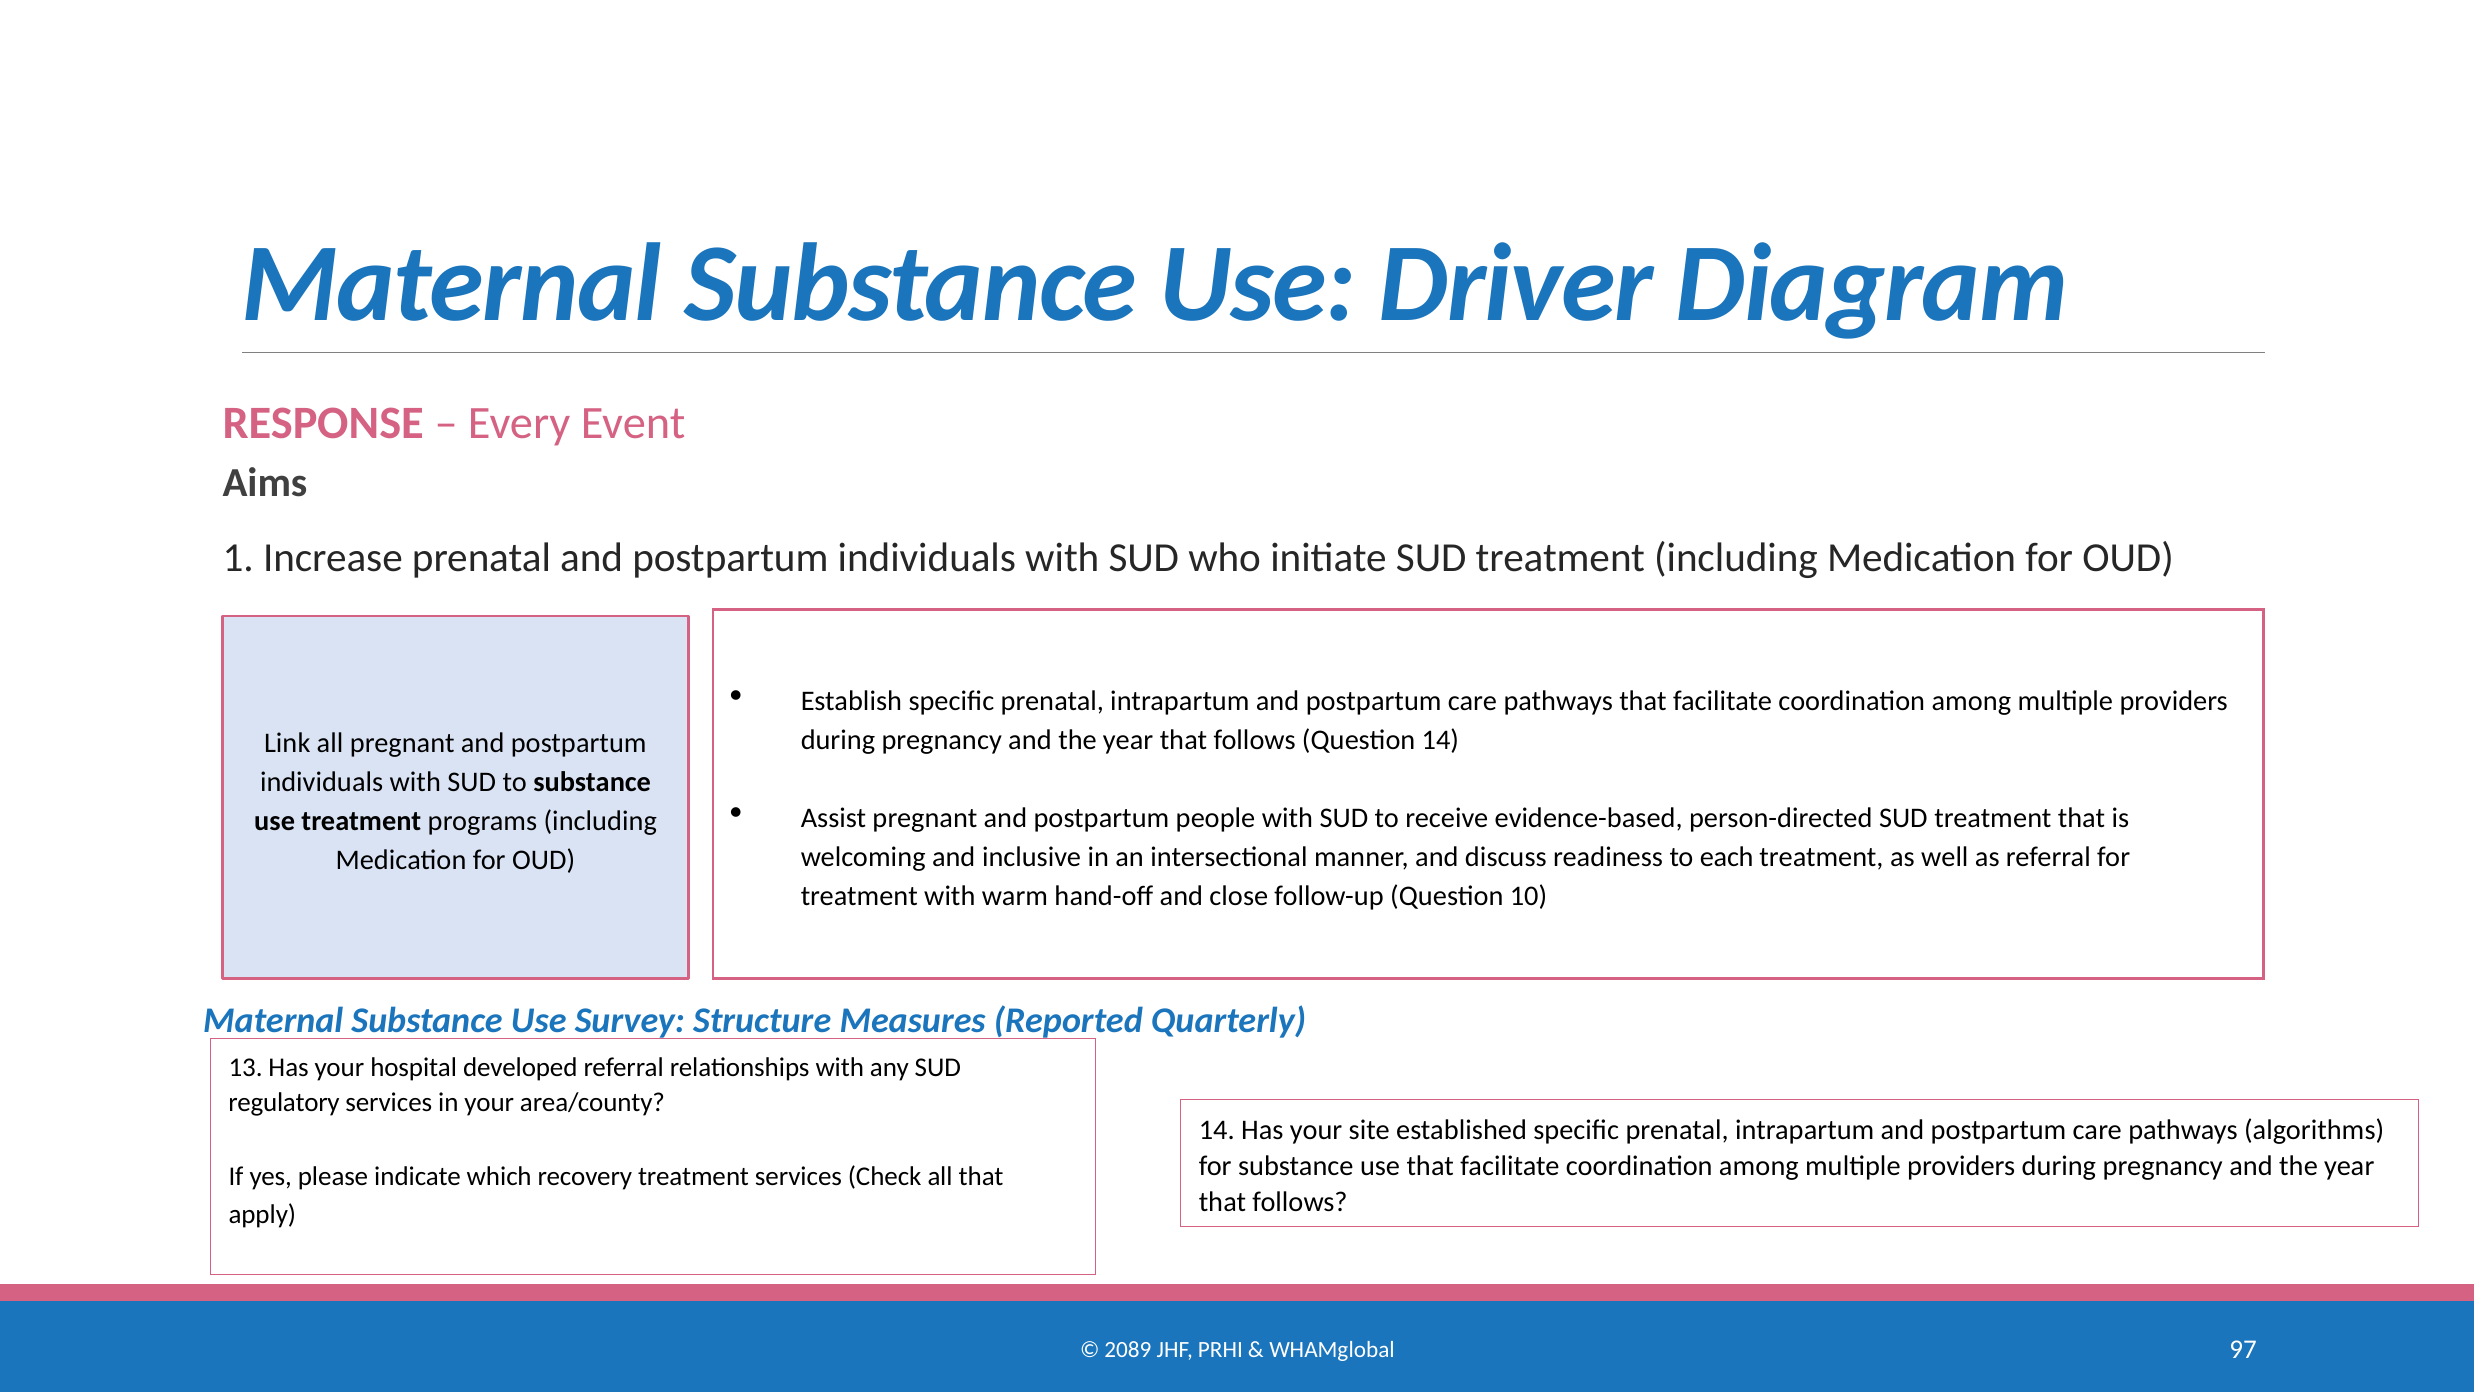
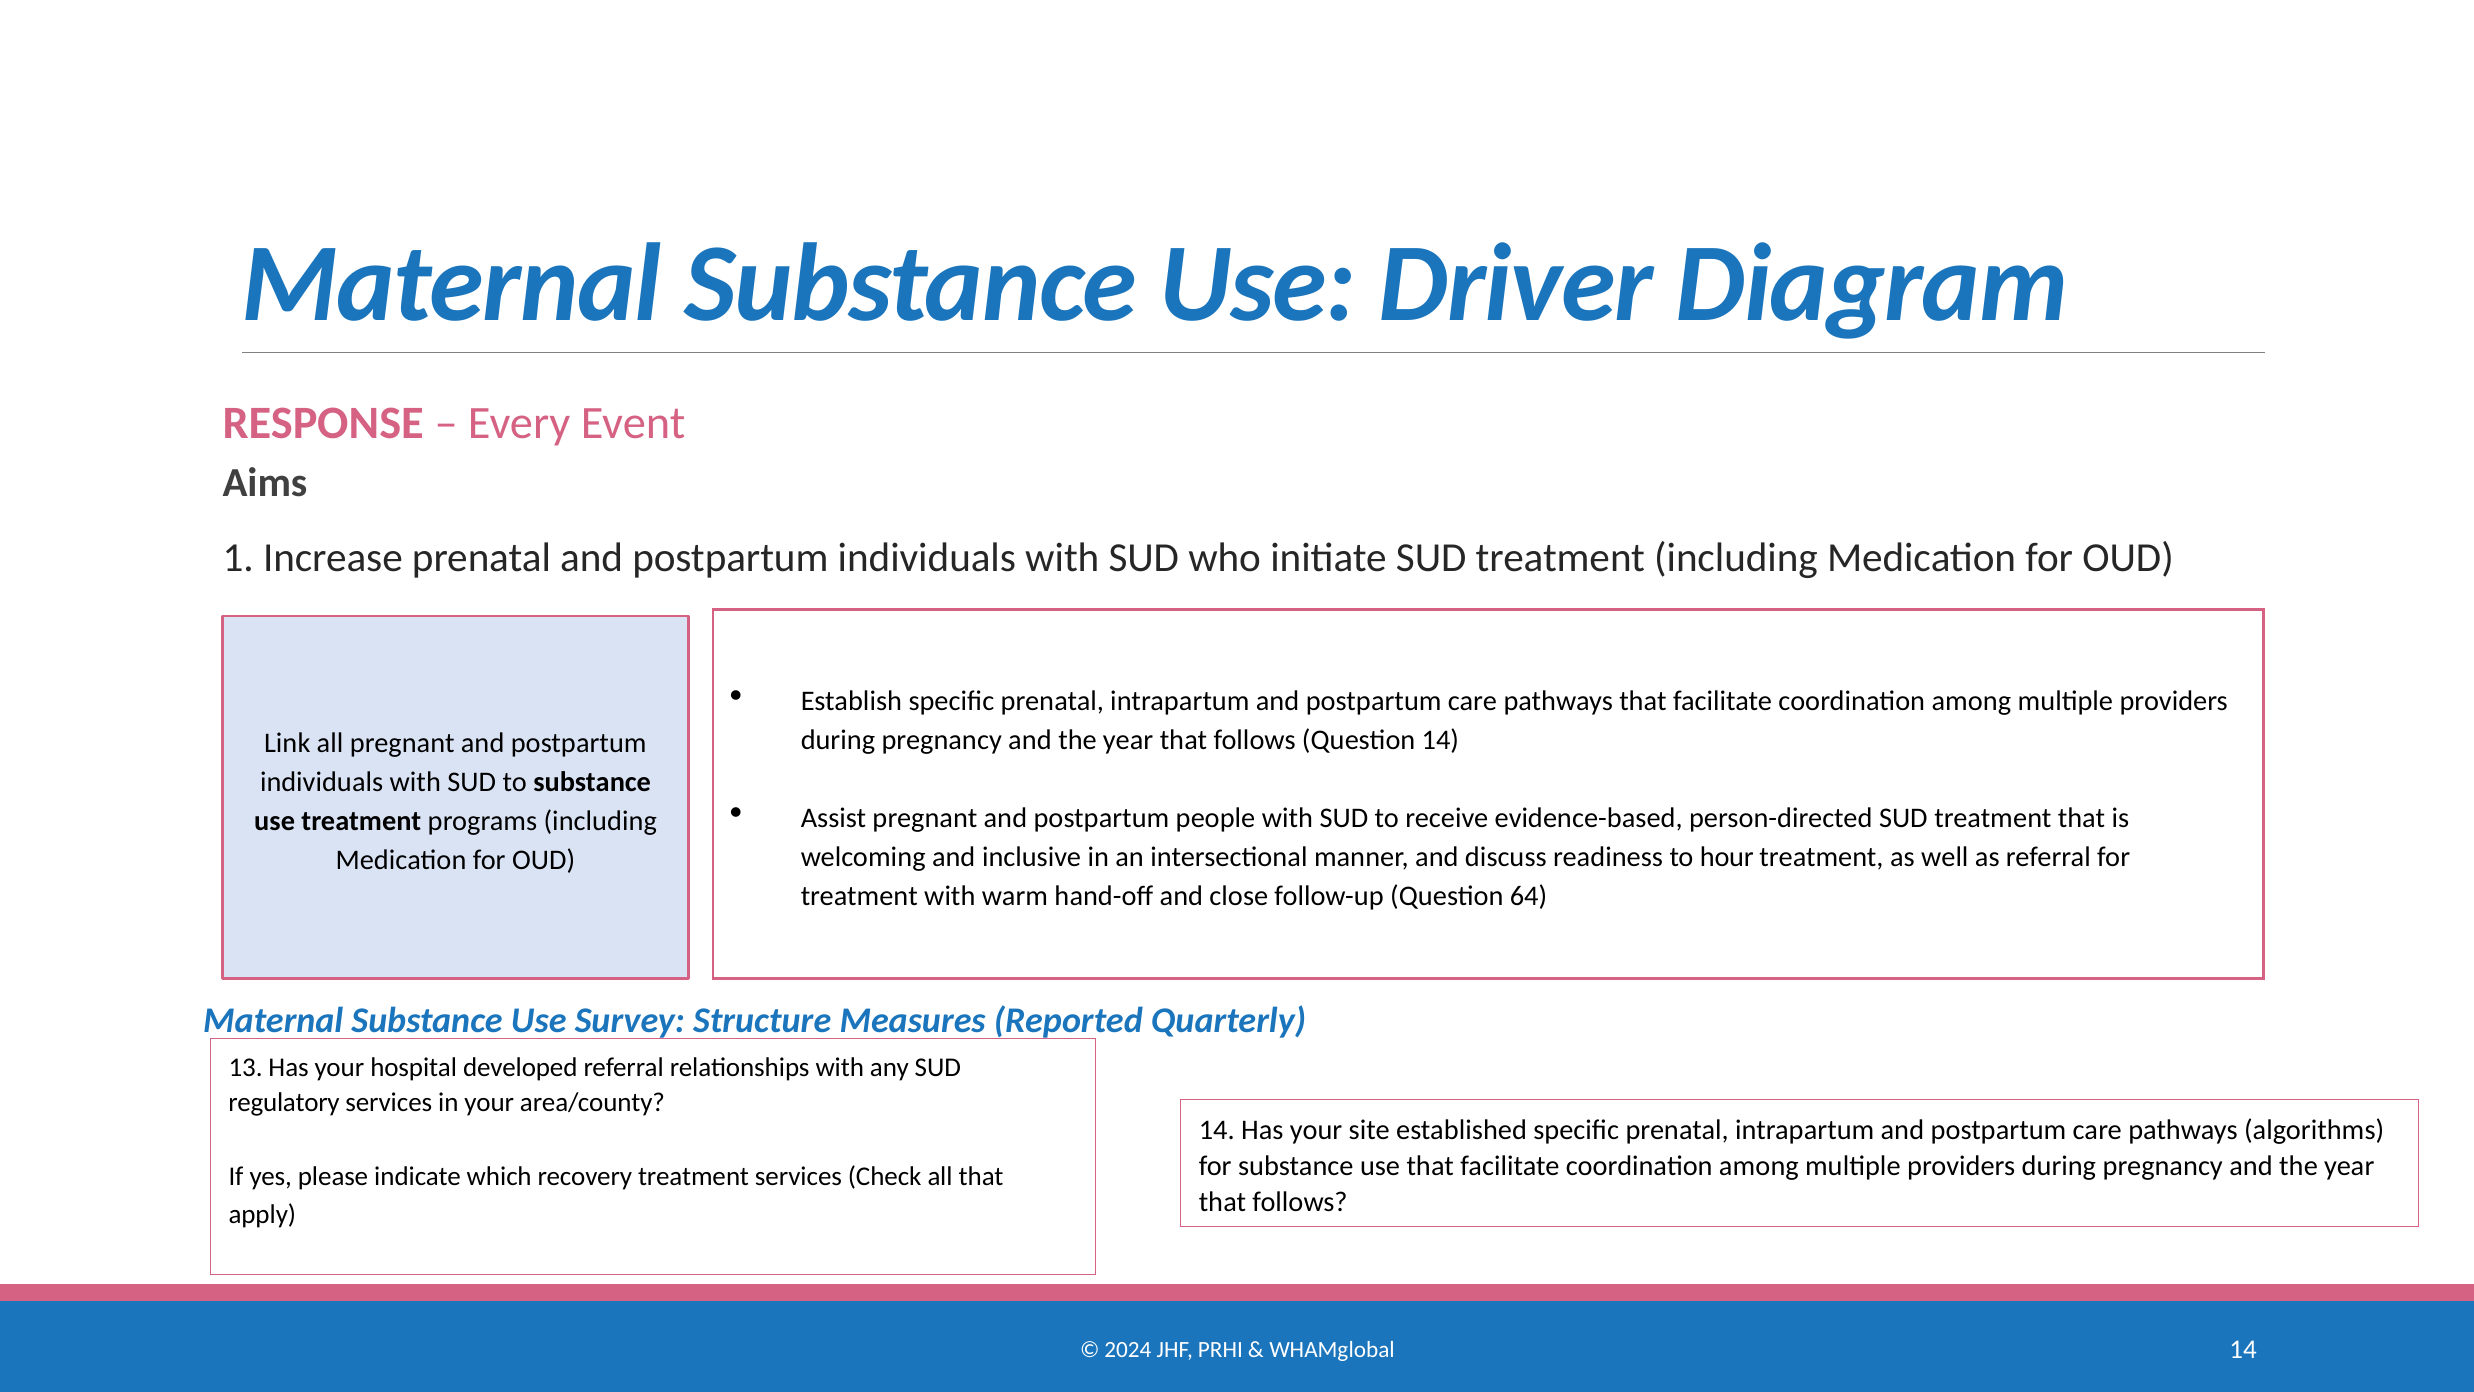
each: each -> hour (1727, 857)
10: 10 -> 64 (1529, 896)
2089: 2089 -> 2024 (1128, 1349)
WHAMglobal 97: 97 -> 14 (2243, 1350)
